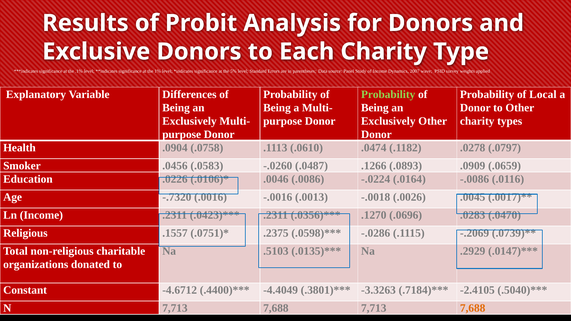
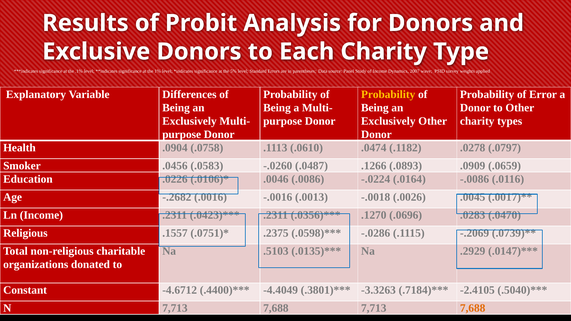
Probability colour: light green -> yellow (388, 94)
Local: Local -> Error (543, 94)
-.7320: -.7320 -> -.2682 (177, 197)
